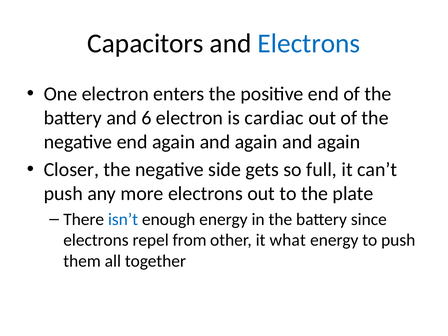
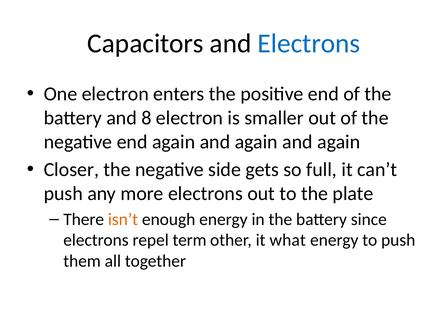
6: 6 -> 8 (146, 118)
cardiac: cardiac -> smaller (274, 118)
isn’t colour: blue -> orange (123, 219)
from: from -> term (190, 240)
